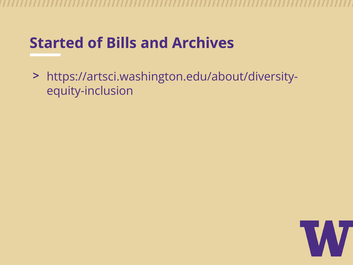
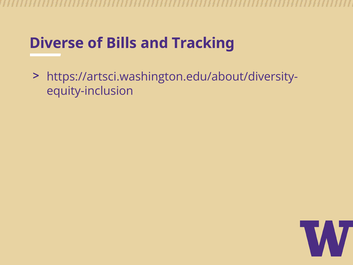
Started: Started -> Diverse (57, 43)
Archives: Archives -> Tracking (203, 43)
